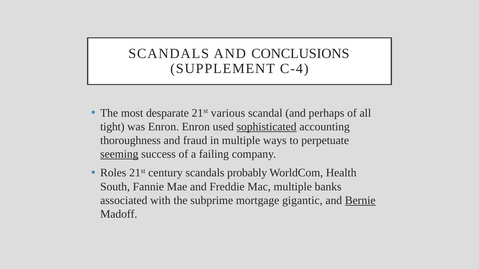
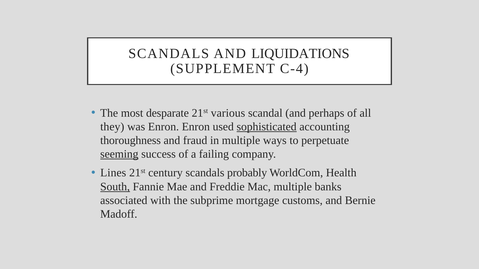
CONCLUSIONS: CONCLUSIONS -> LIQUIDATIONS (300, 54)
tight: tight -> they (112, 127)
Roles: Roles -> Lines (113, 173)
South underline: none -> present (115, 187)
gigantic: gigantic -> customs (302, 201)
Bernie underline: present -> none (360, 201)
